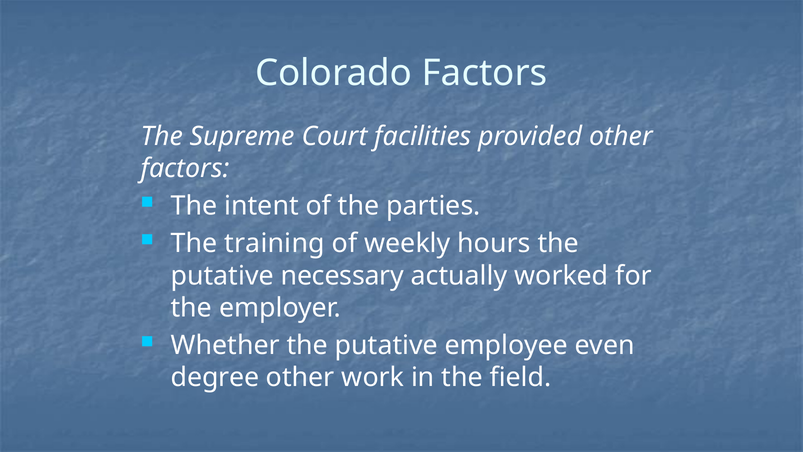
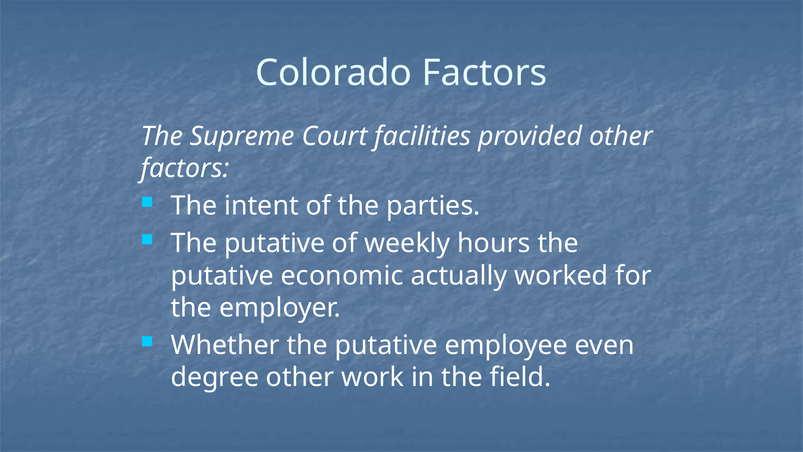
training: training -> putative (275, 243)
necessary: necessary -> economic (342, 276)
